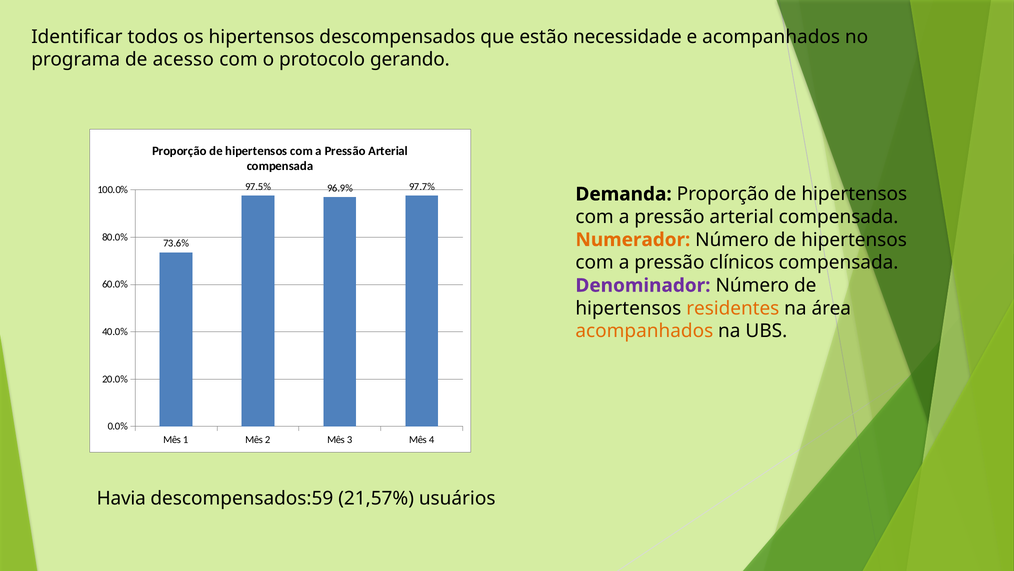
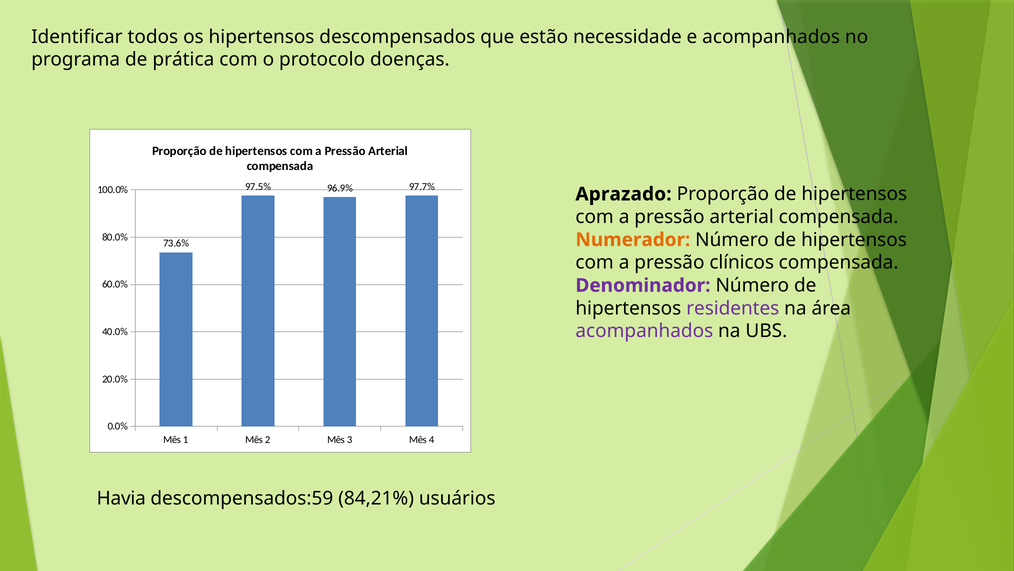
acesso: acesso -> prática (183, 60)
gerando: gerando -> doenças (410, 60)
Demanda: Demanda -> Aprazado (624, 194)
residentes colour: orange -> purple (733, 308)
acompanhados colour: orange -> purple (644, 331)
21,57%: 21,57% -> 84,21% (376, 498)
